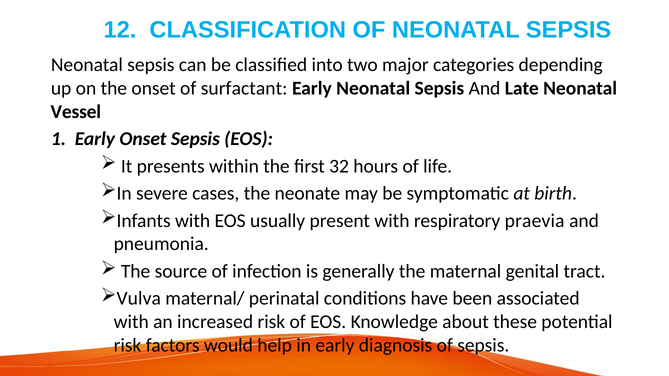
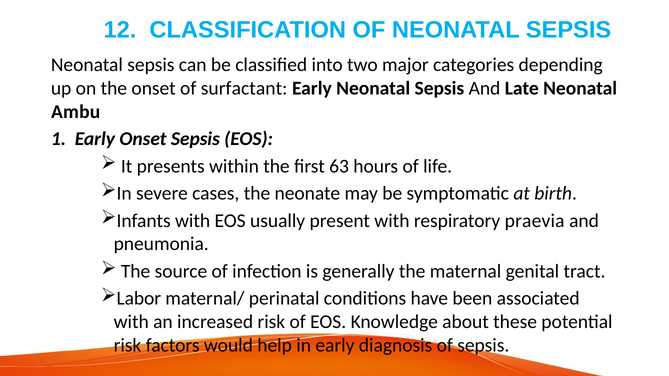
Vessel: Vessel -> Ambu (76, 112)
32: 32 -> 63 (339, 166)
Vulva: Vulva -> Labor (139, 299)
